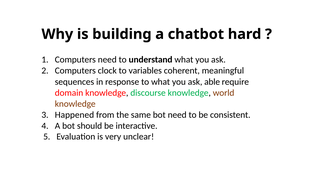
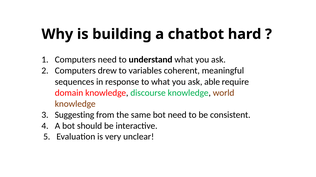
clock: clock -> drew (107, 71)
Happened: Happened -> Suggesting (75, 115)
